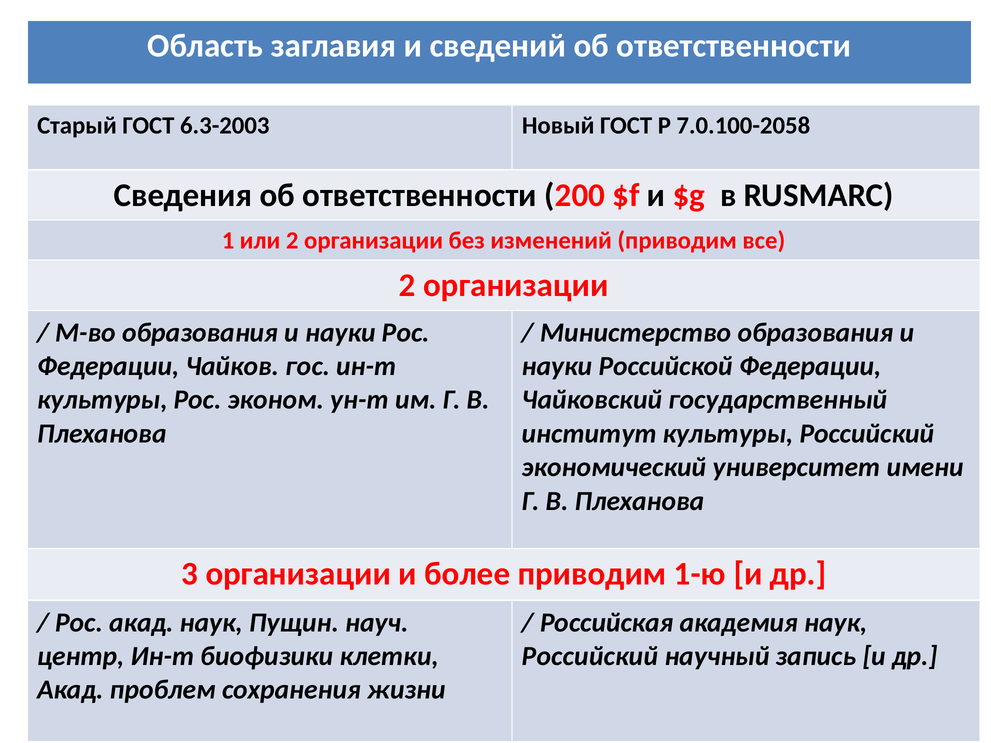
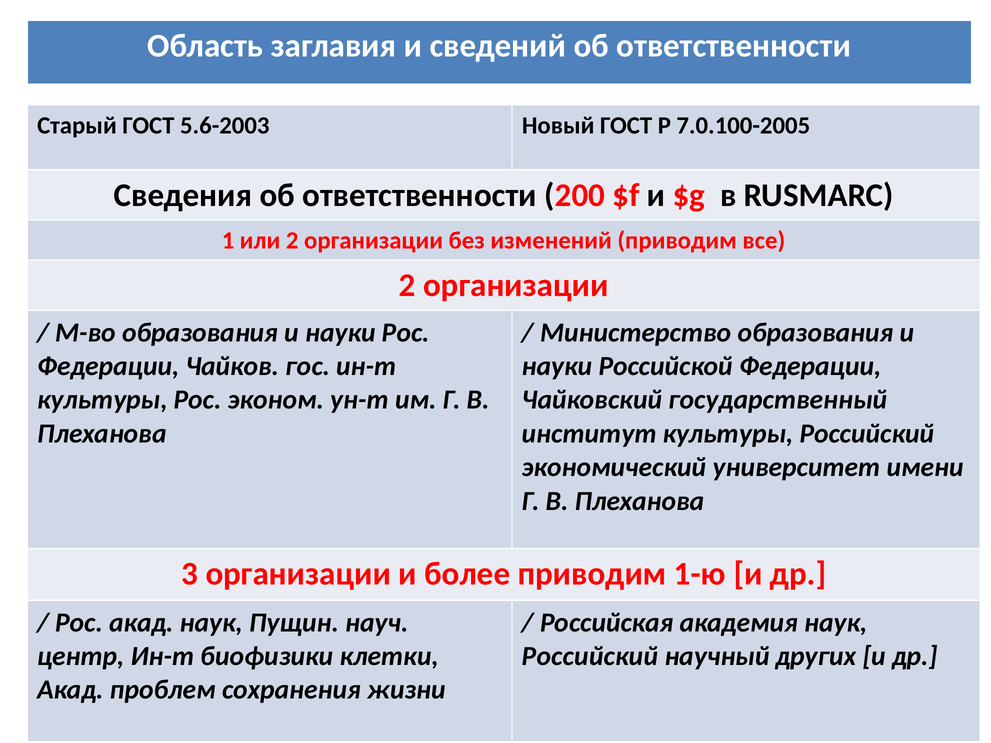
6.3-2003: 6.3-2003 -> 5.6-2003 (225, 125)
7.0.100-2058: 7.0.100-2058 -> 7.0.100-2005 (743, 125)
запись: запись -> других (816, 656)
